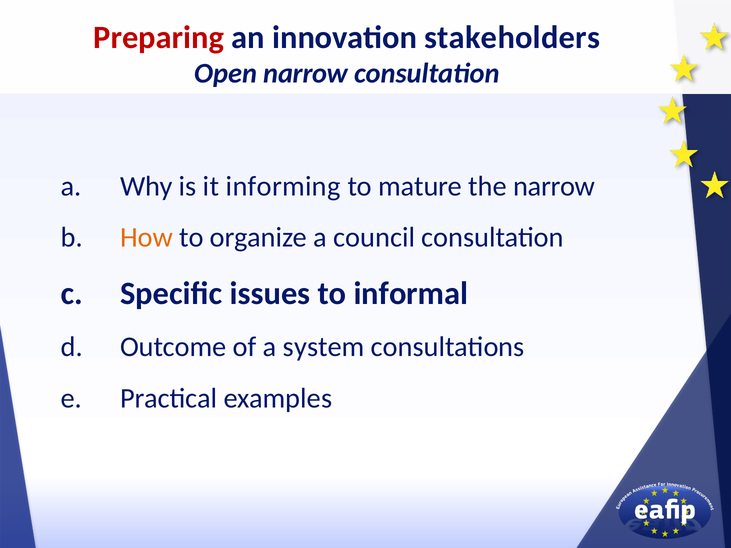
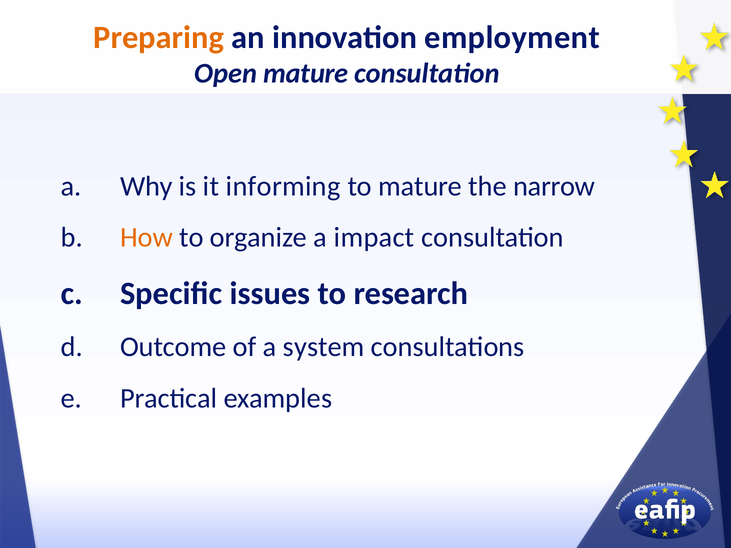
Preparing colour: red -> orange (159, 37)
stakeholders: stakeholders -> employment (512, 37)
Open narrow: narrow -> mature (306, 74)
council: council -> impact (374, 238)
informal: informal -> research (411, 294)
